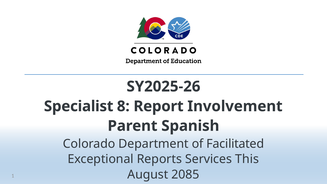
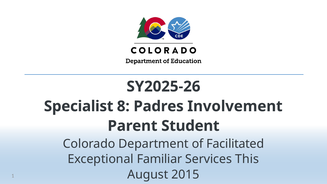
Report: Report -> Padres (159, 106)
Spanish: Spanish -> Student (190, 126)
Reports: Reports -> Familiar (159, 159)
2085: 2085 -> 2015 (185, 174)
